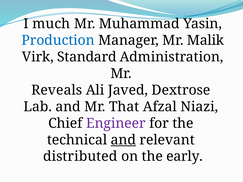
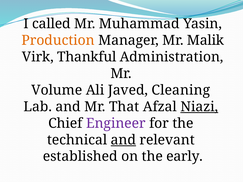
much: much -> called (51, 24)
Production colour: blue -> orange (58, 40)
Standard: Standard -> Thankful (87, 57)
Reveals: Reveals -> Volume (57, 90)
Dextrose: Dextrose -> Cleaning (181, 90)
Niazi underline: none -> present (199, 107)
distributed: distributed -> established (80, 157)
